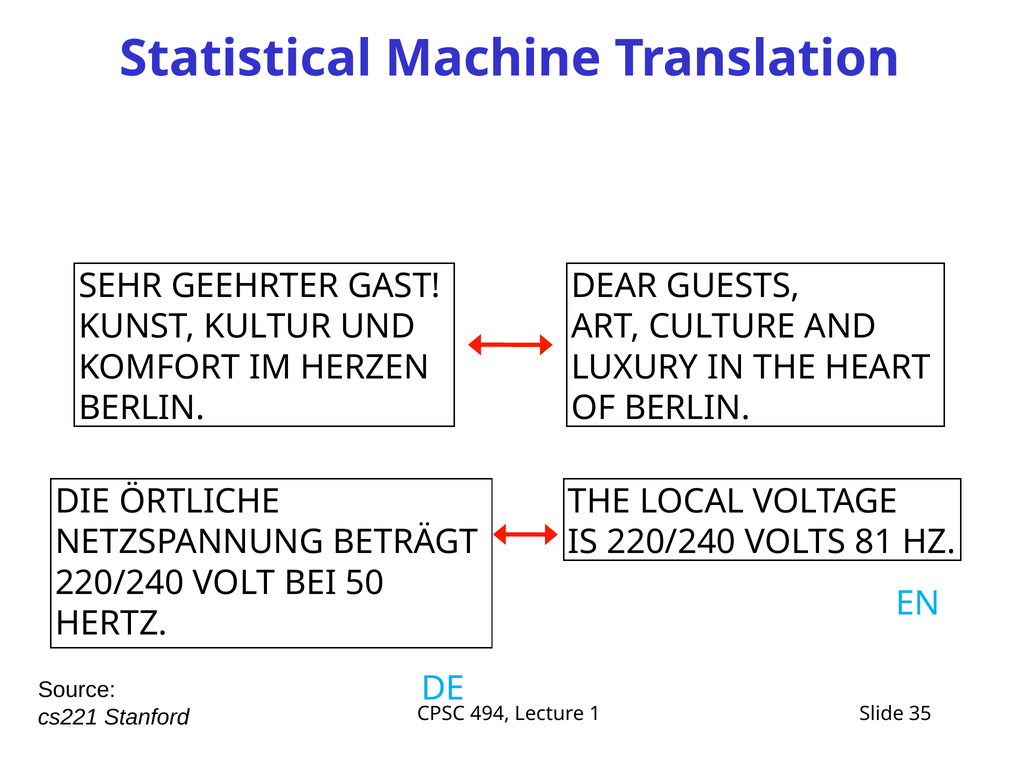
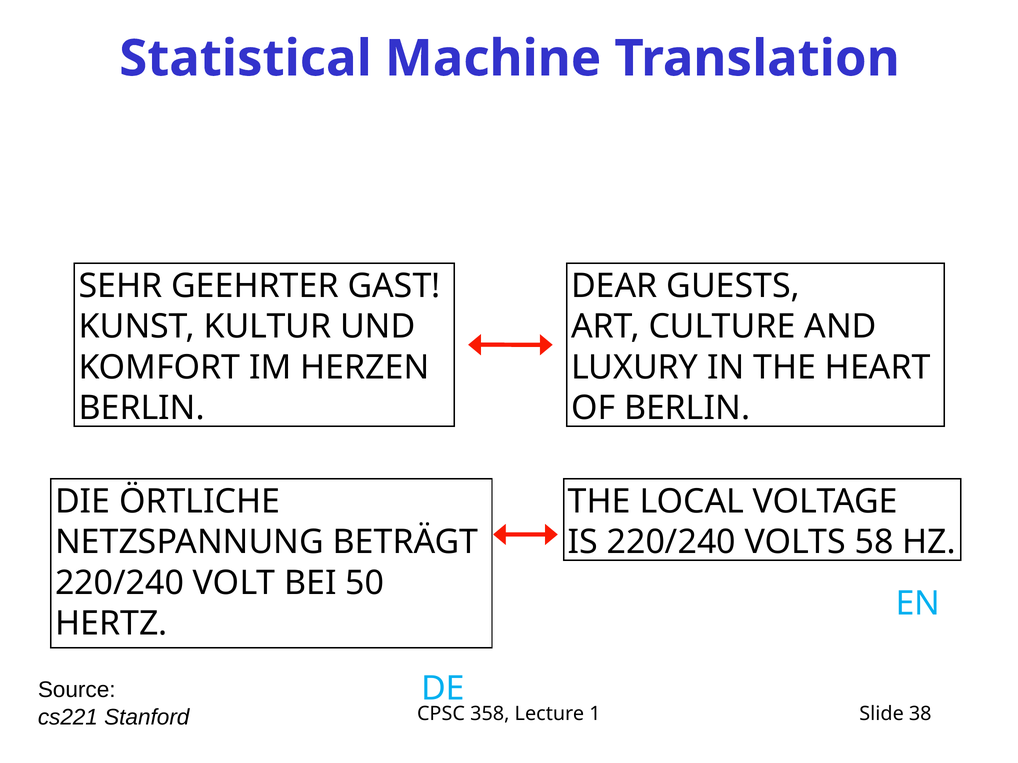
81: 81 -> 58 (874, 543)
35: 35 -> 38 (920, 714)
494: 494 -> 358 (490, 714)
